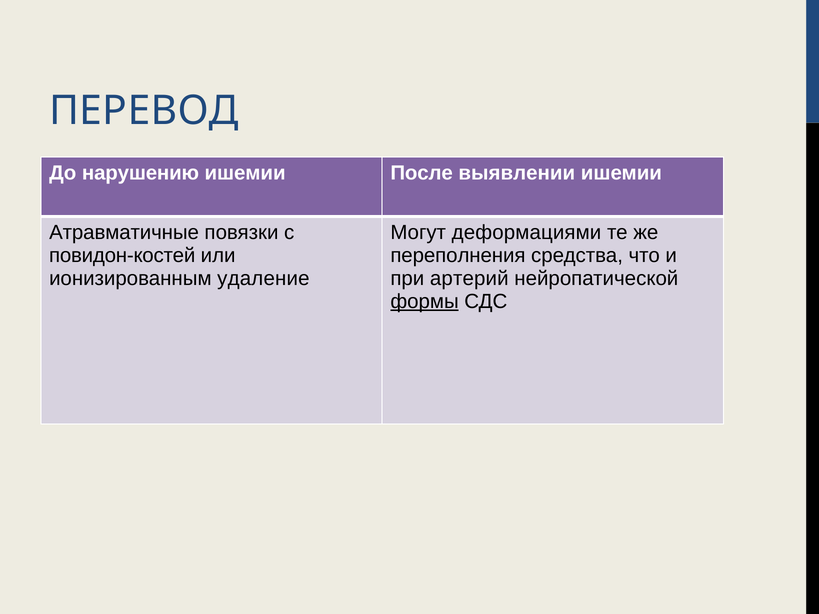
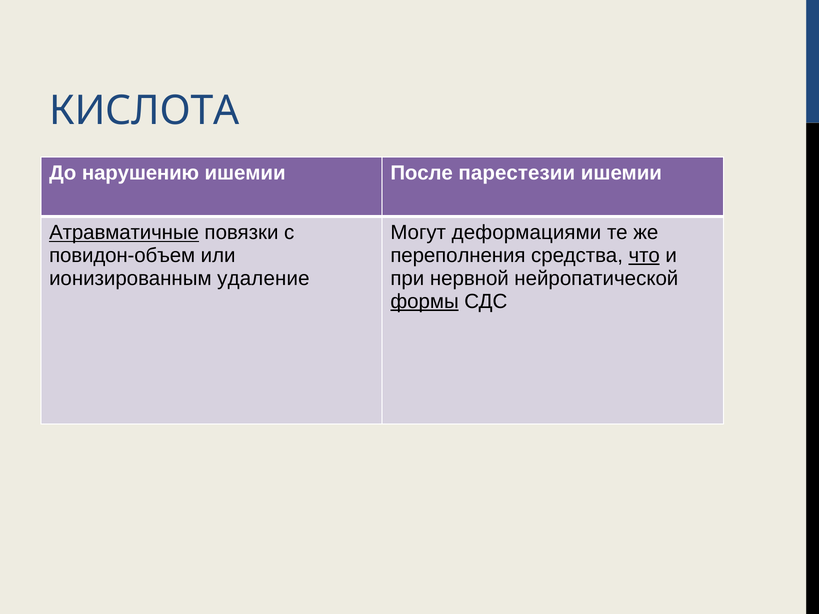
ПЕРЕВОД: ПЕРЕВОД -> КИСЛОТА (144, 111)
выявлении: выявлении -> парестезии (517, 173)
Атравматичные underline: none -> present (124, 233)
повидон-костей: повидон-костей -> повидон-объем (122, 256)
что underline: none -> present (644, 256)
артерий: артерий -> нервной (469, 279)
